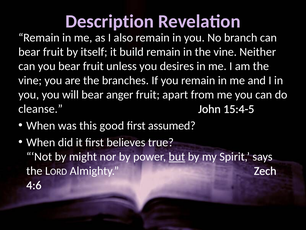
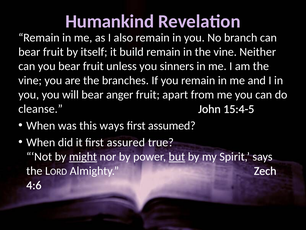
Description: Description -> Humankind (110, 21)
desires: desires -> sinners (177, 66)
good: good -> ways (112, 125)
believes: believes -> assured (126, 142)
might underline: none -> present (83, 156)
